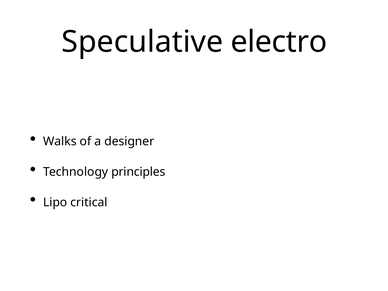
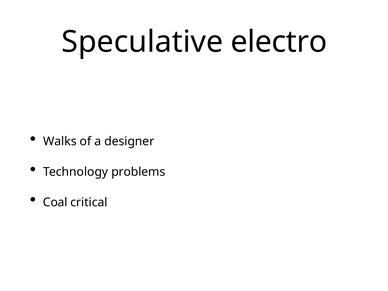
principles: principles -> problems (138, 172)
Lipo: Lipo -> Coal (55, 202)
